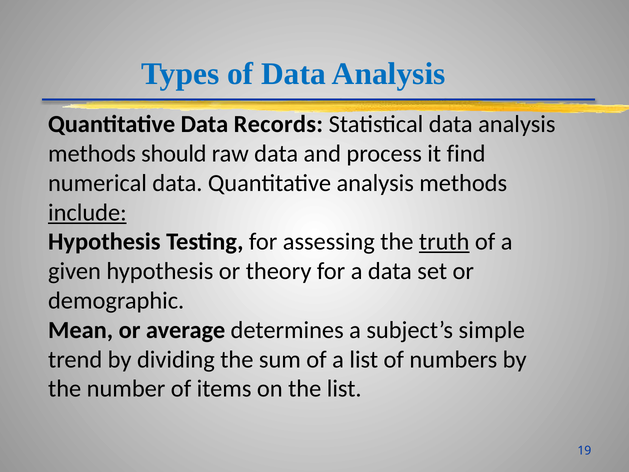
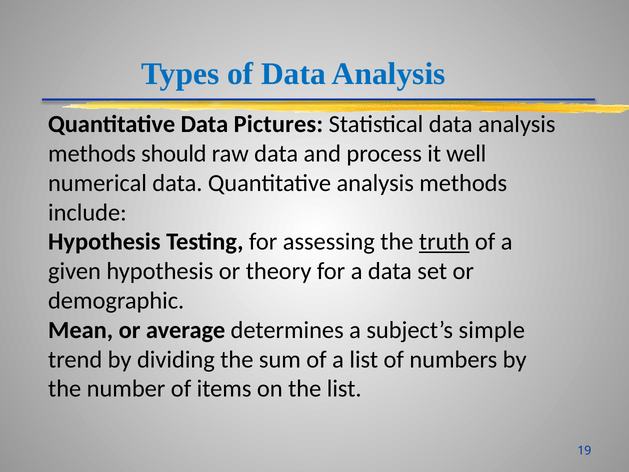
Records: Records -> Pictures (278, 124)
find: find -> well (466, 154)
include underline: present -> none (87, 212)
